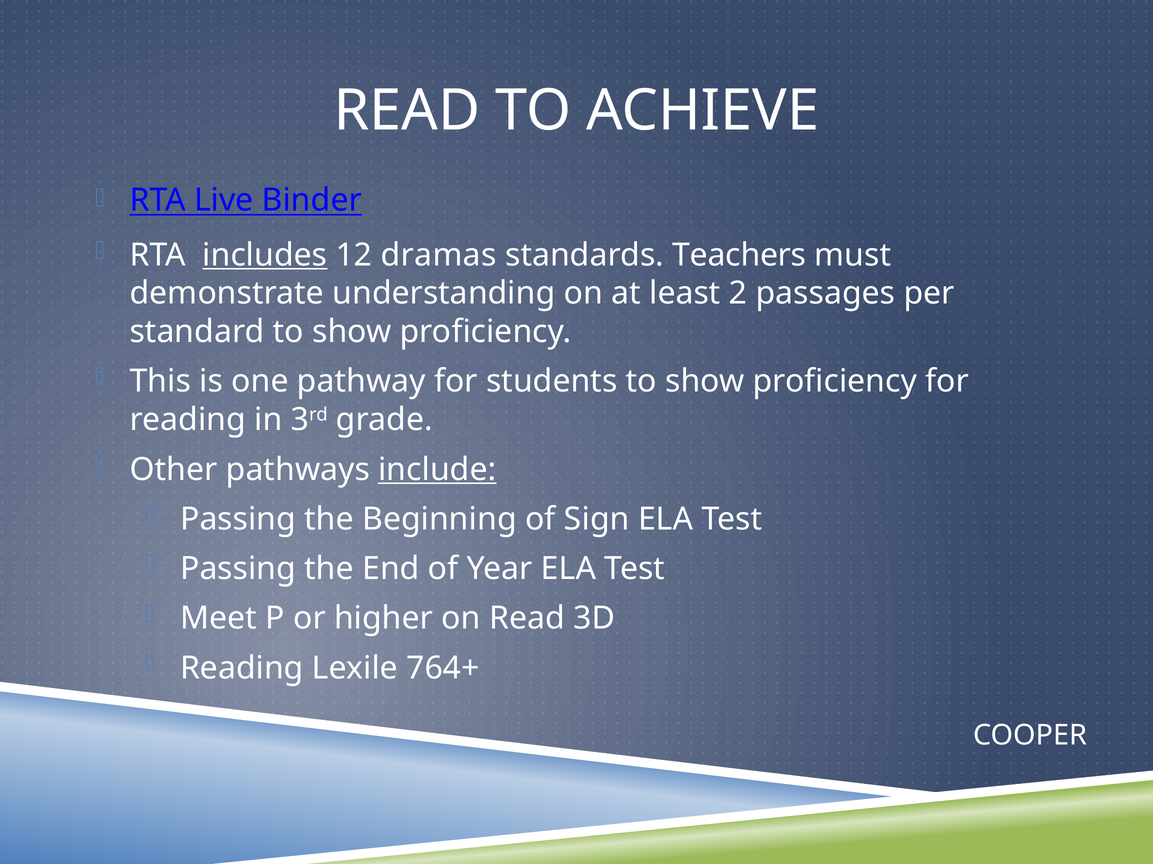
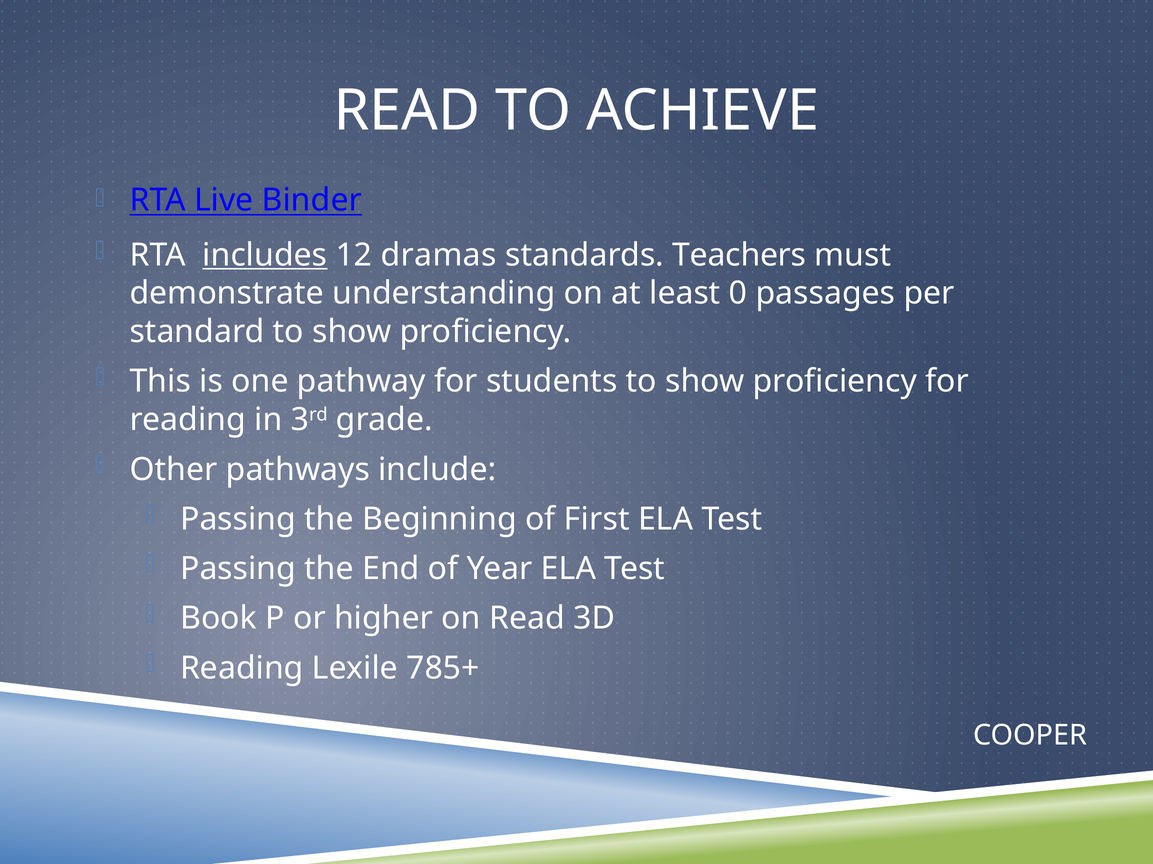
2: 2 -> 0 (738, 294)
include underline: present -> none (437, 470)
Sign: Sign -> First (597, 520)
Meet: Meet -> Book (219, 619)
764+: 764+ -> 785+ (443, 669)
